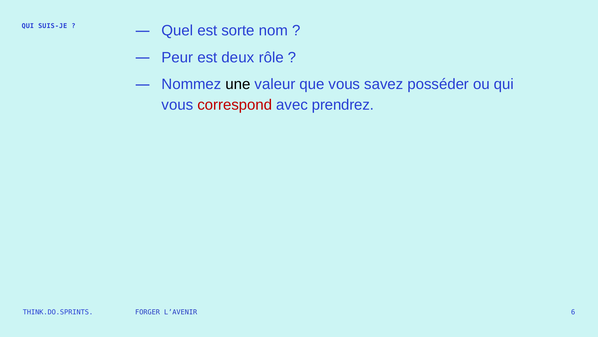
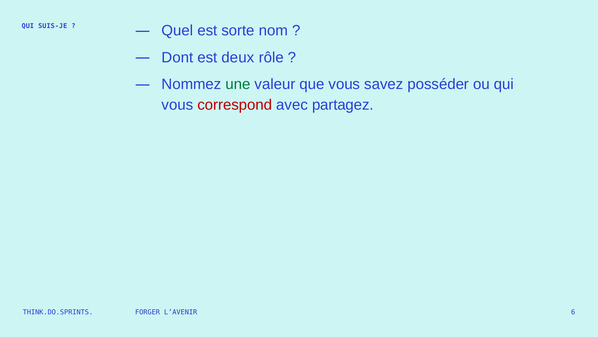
Peur: Peur -> Dont (177, 57)
une colour: black -> green (238, 84)
prendrez: prendrez -> partagez (343, 105)
